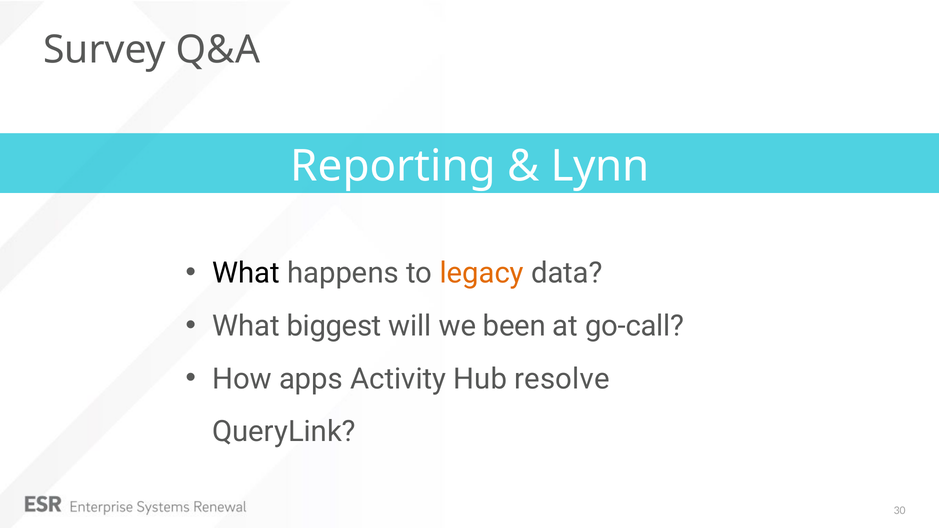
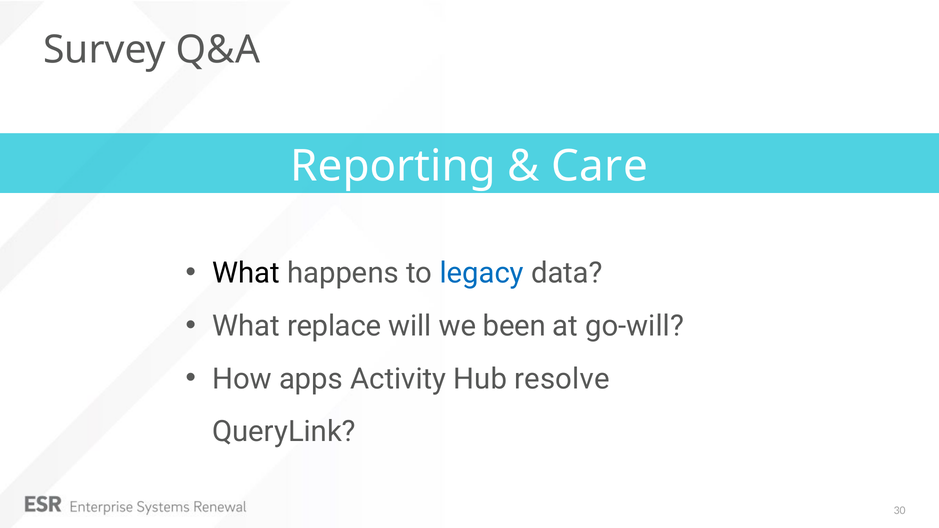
Lynn: Lynn -> Care (599, 166)
legacy colour: orange -> blue (482, 273)
biggest: biggest -> replace (334, 326)
go-call: go-call -> go-will (634, 326)
